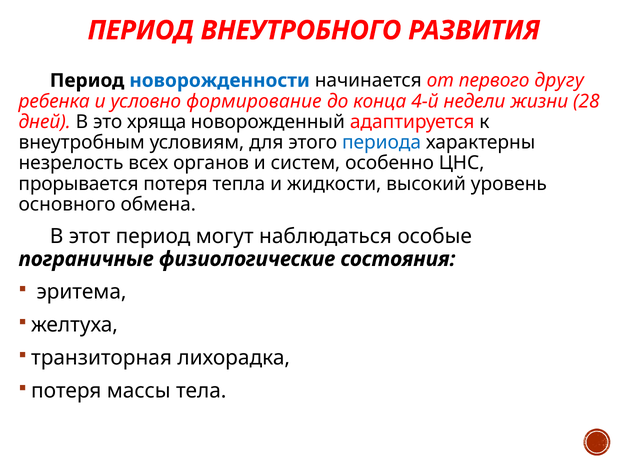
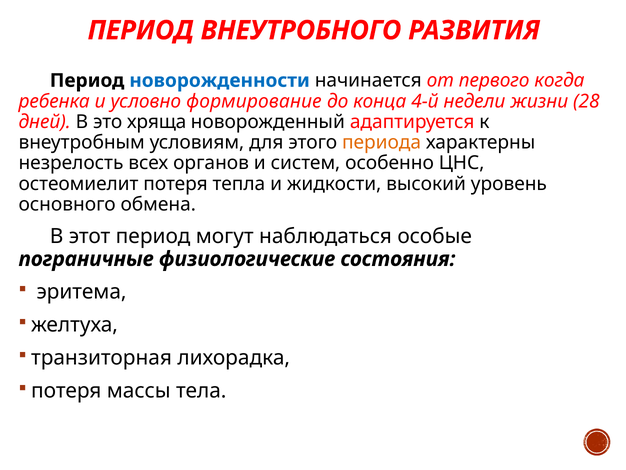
другу: другу -> когда (559, 80)
периода colour: blue -> orange (382, 142)
прорывается: прорывается -> остеомиелит (78, 184)
